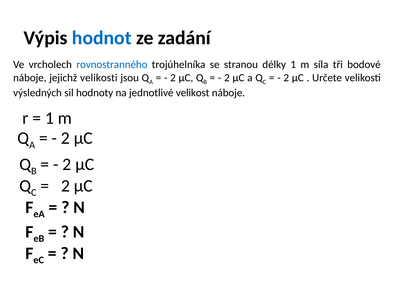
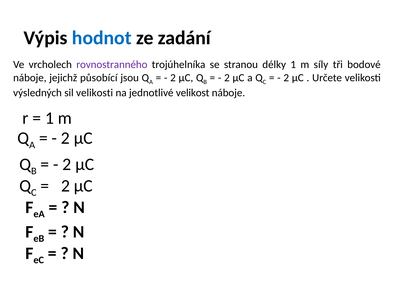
rovnostranného colour: blue -> purple (112, 65)
síla: síla -> síly (321, 65)
jejichž velikosti: velikosti -> působící (99, 78)
sil hodnoty: hodnoty -> velikosti (95, 93)
